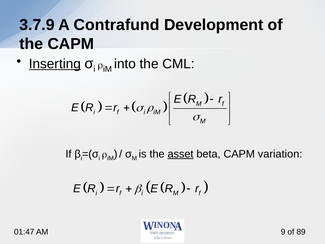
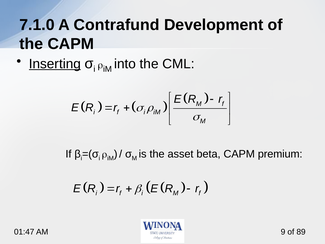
3.7.9: 3.7.9 -> 7.1.0 (37, 25)
asset underline: present -> none (181, 154)
variation: variation -> premium (280, 154)
